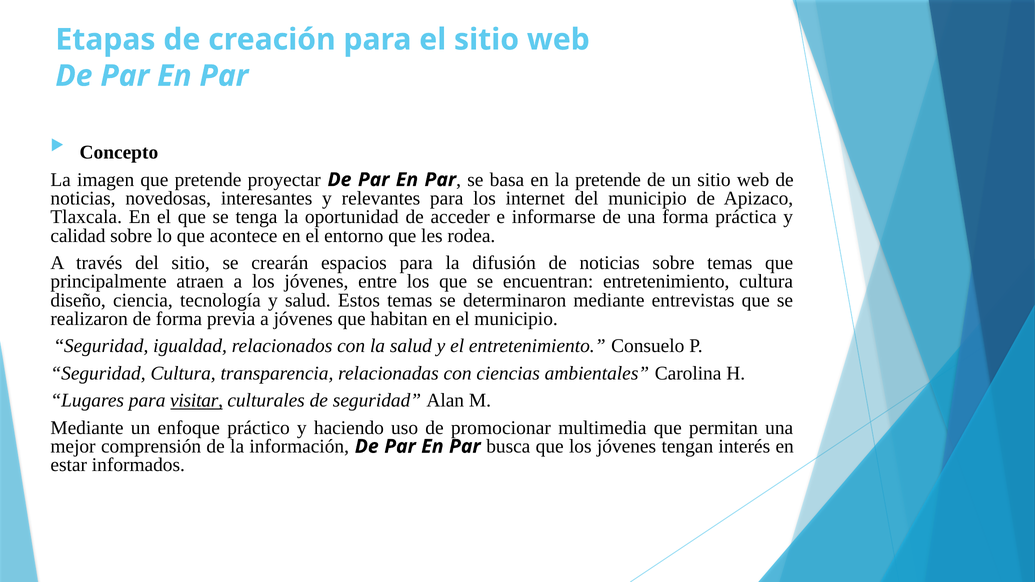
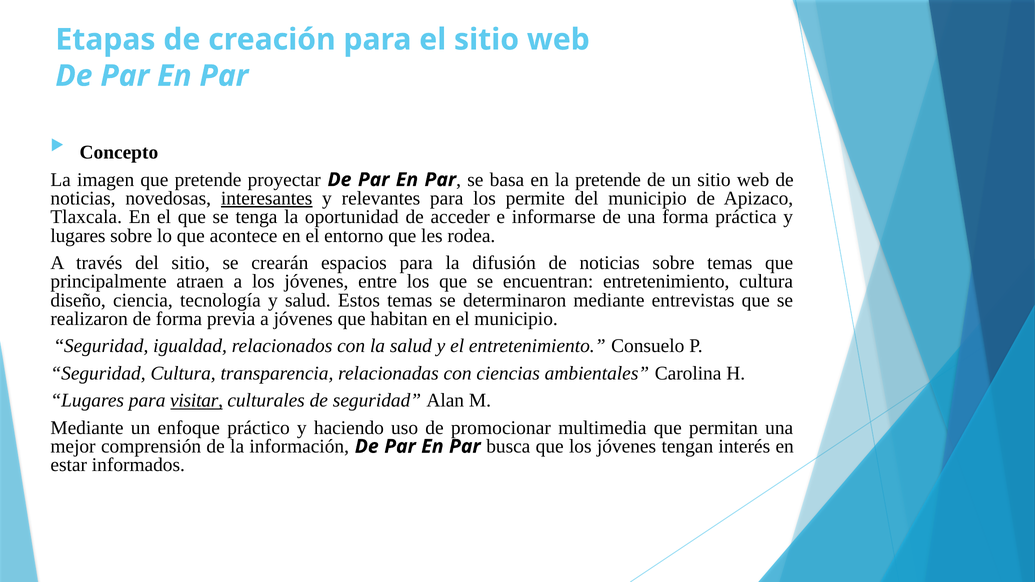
interesantes underline: none -> present (267, 198)
internet: internet -> permite (535, 198)
calidad: calidad -> lugares (78, 236)
